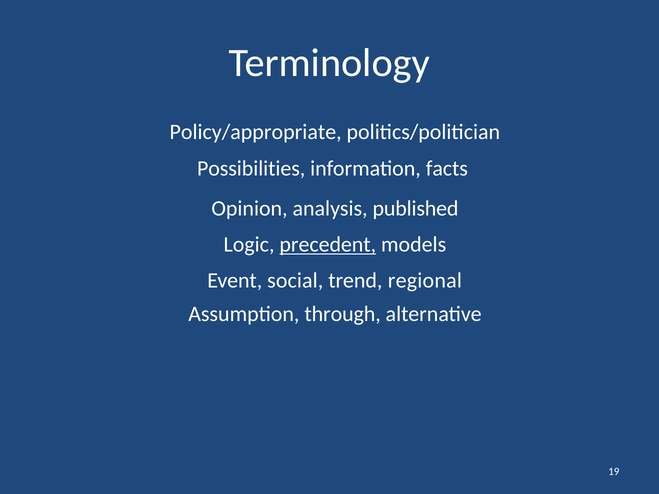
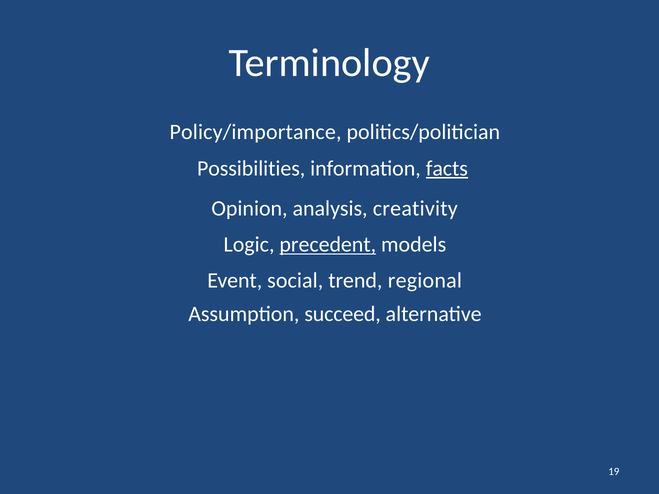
Policy/appropriate: Policy/appropriate -> Policy/importance (256, 132)
facts underline: none -> present (447, 168)
published: published -> creativity (415, 209)
through: through -> succeed (343, 314)
